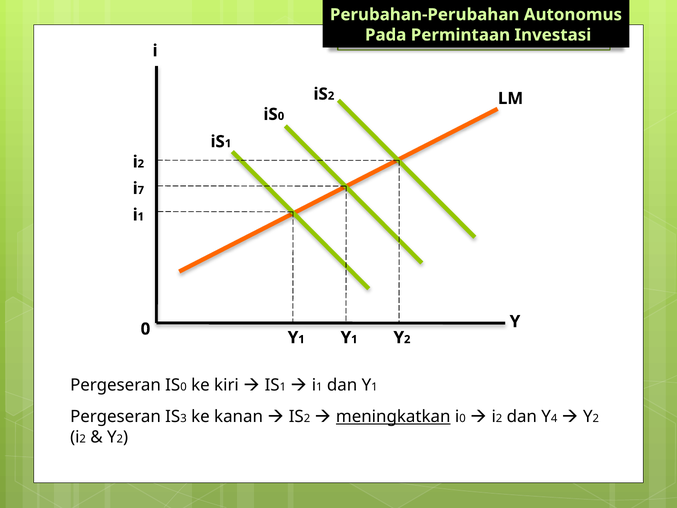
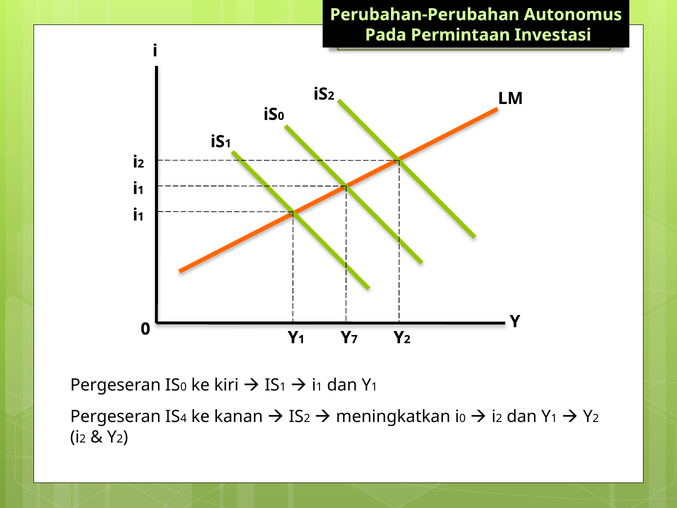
7: 7 -> 1 (141, 190)
1: 1 -> 7 (354, 339)
3: 3 -> 4 (184, 418)
meningkatkan underline: present -> none (393, 416)
4: 4 -> 1 (554, 418)
